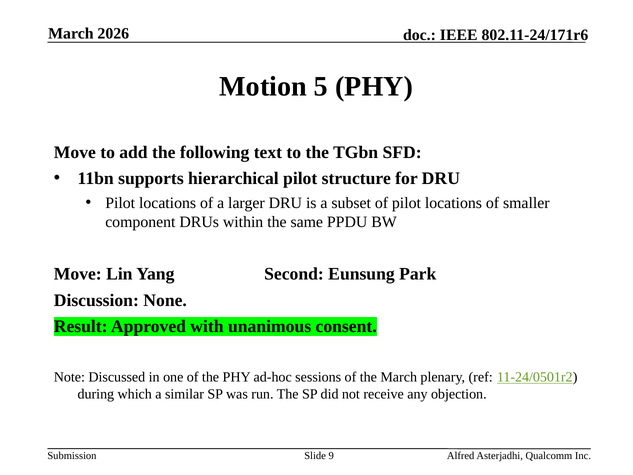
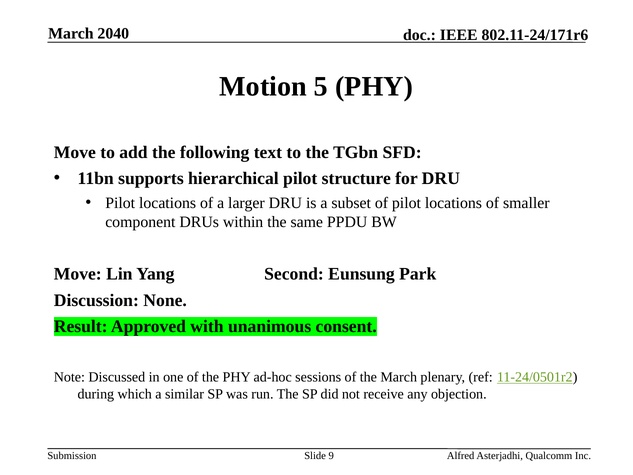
2026: 2026 -> 2040 (113, 34)
